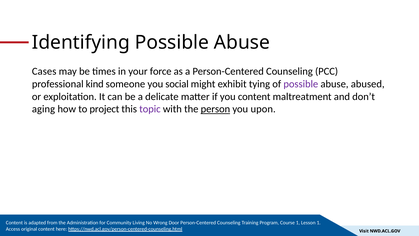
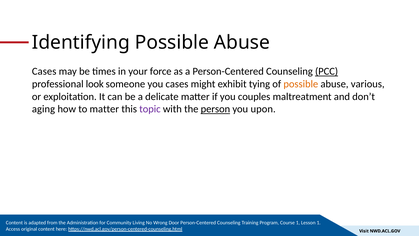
PCC underline: none -> present (327, 71)
kind: kind -> look (95, 84)
you social: social -> cases (177, 84)
possible colour: purple -> orange (301, 84)
abused: abused -> various (368, 84)
you content: content -> couples (254, 96)
to project: project -> matter (104, 109)
